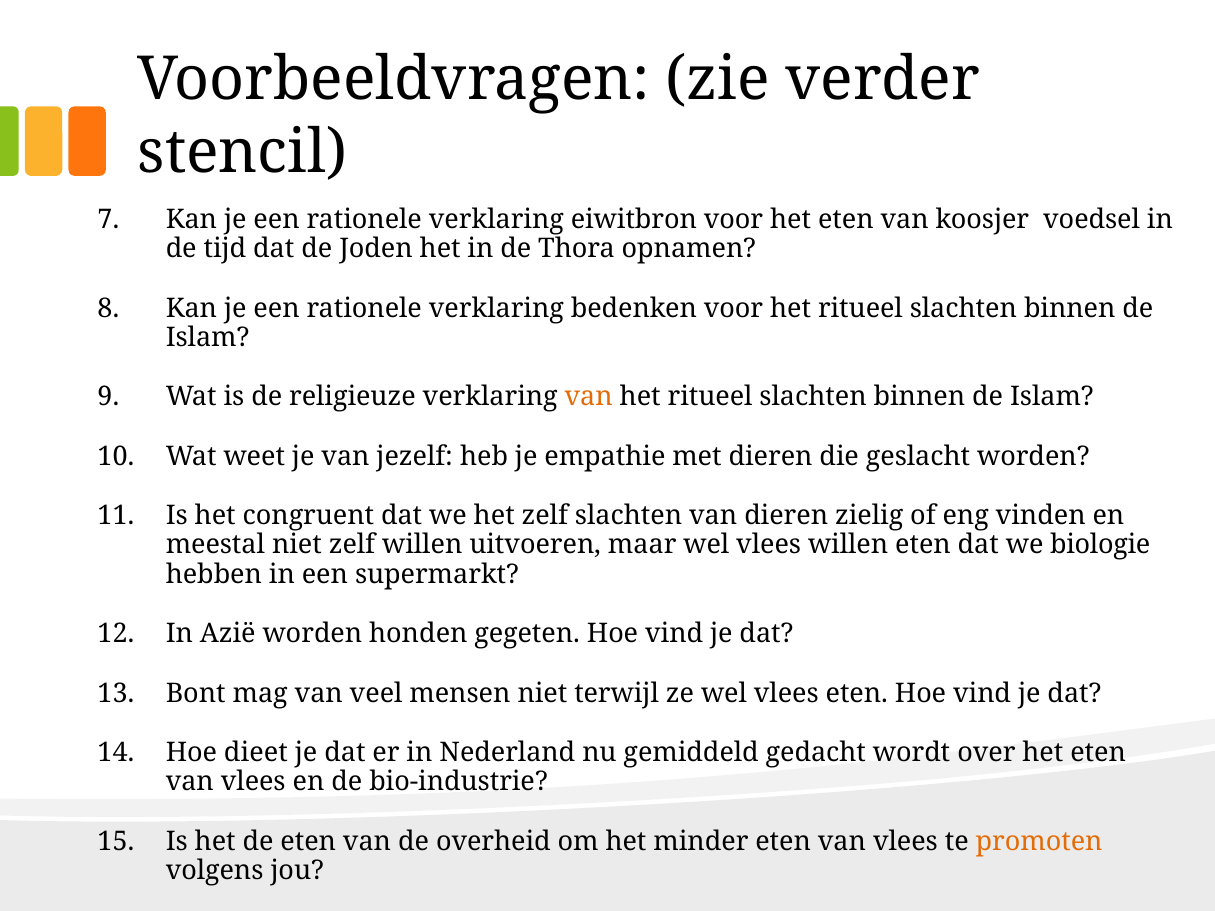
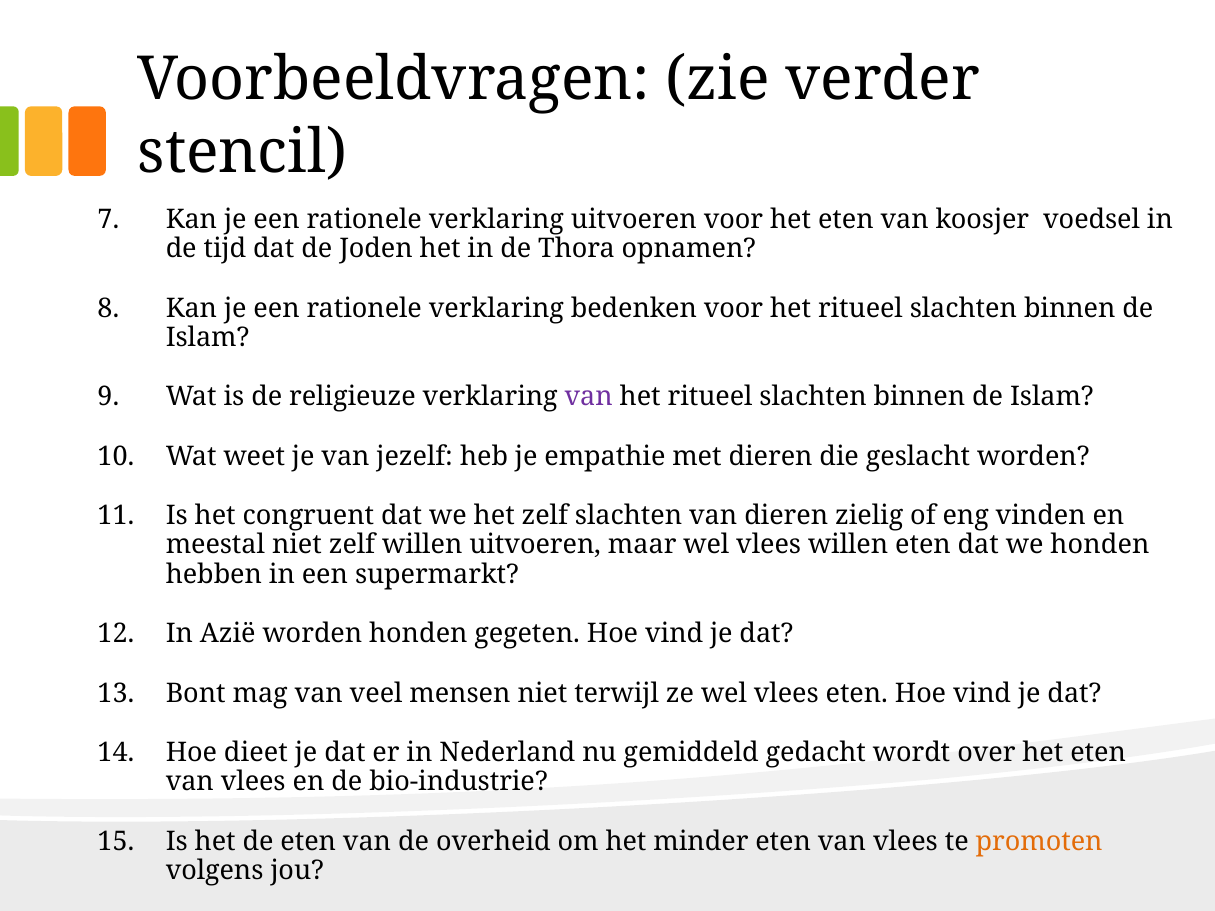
verklaring eiwitbron: eiwitbron -> uitvoeren (634, 220)
van colour: orange -> purple (589, 397)
we biologie: biologie -> honden (1100, 545)
